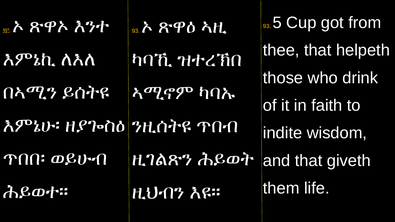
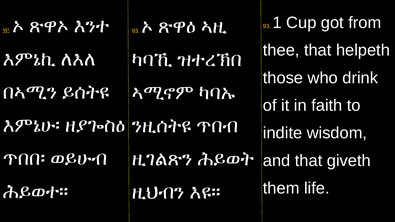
5: 5 -> 1 (277, 23)
